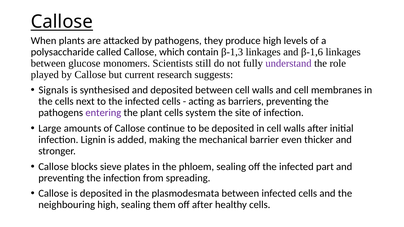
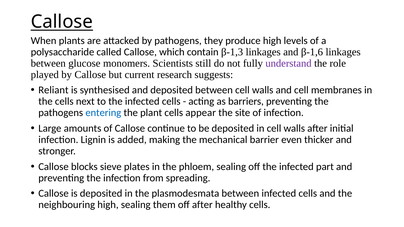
Signals: Signals -> Reliant (53, 90)
entering colour: purple -> blue (103, 113)
system: system -> appear (201, 113)
